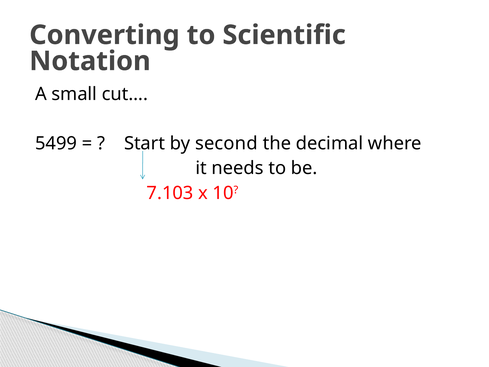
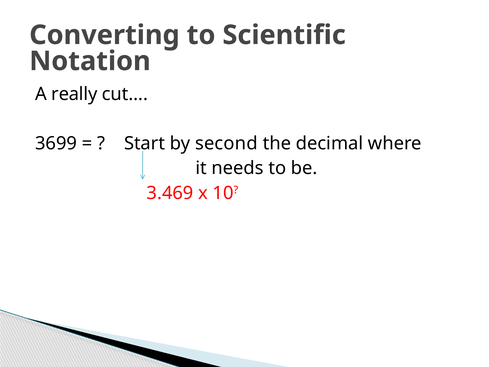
small: small -> really (74, 94)
5499: 5499 -> 3699 (56, 143)
7.103: 7.103 -> 3.469 (170, 193)
